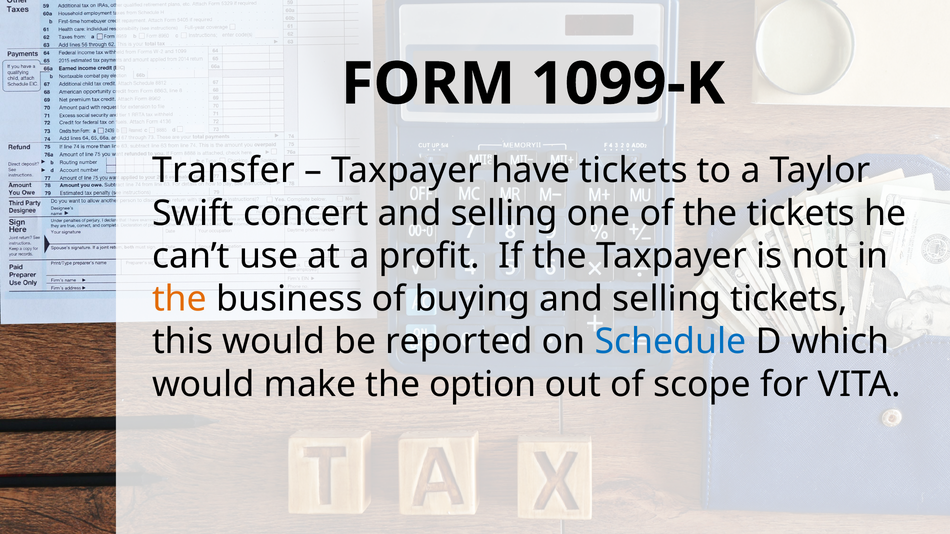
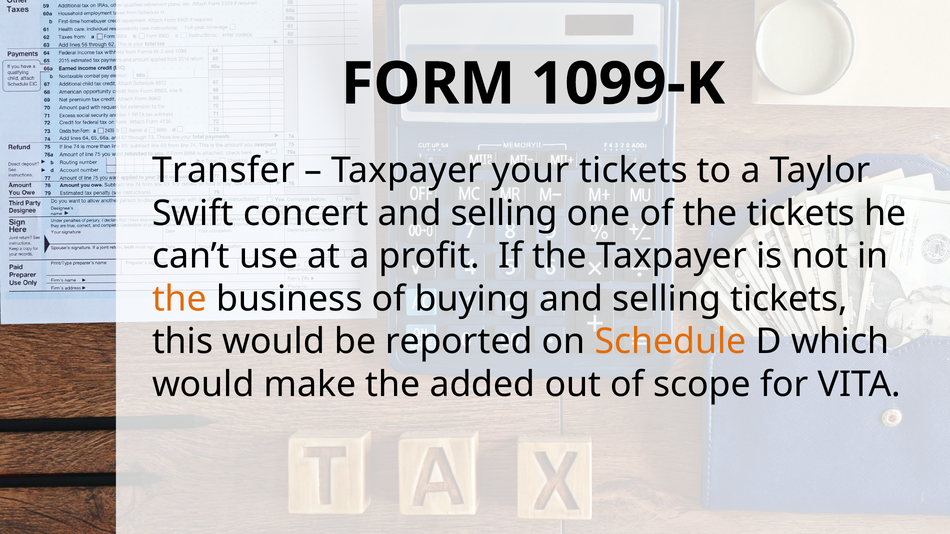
have: have -> your (531, 171)
Schedule colour: blue -> orange (671, 342)
option: option -> added (482, 385)
